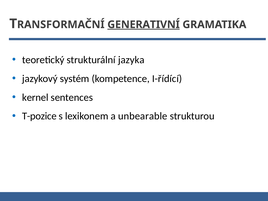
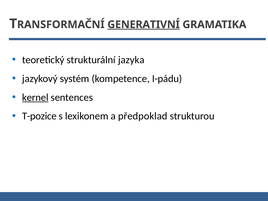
I-řídící: I-řídící -> I-pádu (167, 79)
kernel underline: none -> present (35, 97)
unbearable: unbearable -> předpoklad (143, 116)
